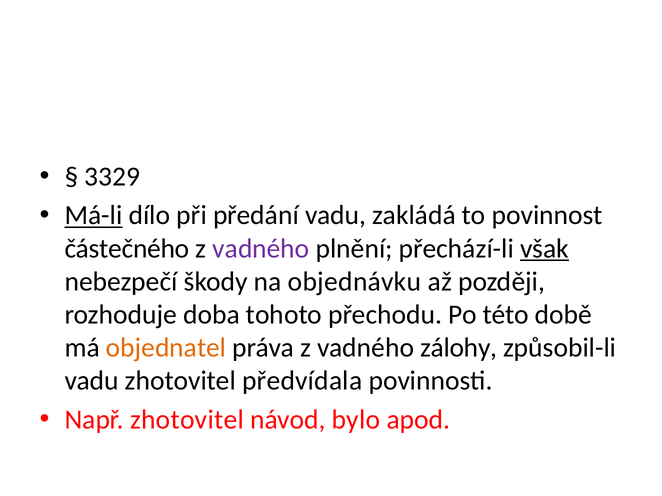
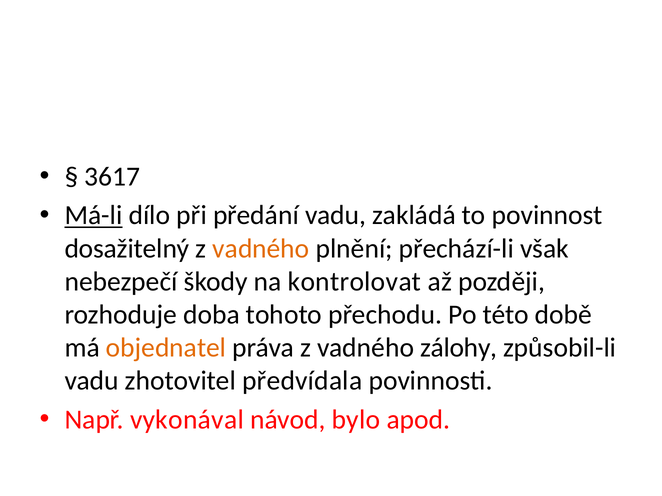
3329: 3329 -> 3617 (112, 177)
částečného: částečného -> dosažitelný (127, 249)
vadného colour: purple -> orange (261, 249)
však underline: present -> none (545, 249)
objednávku: objednávku -> kontrolovat (355, 282)
Např zhotovitel: zhotovitel -> vykonával (187, 420)
